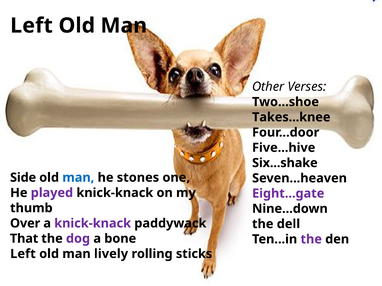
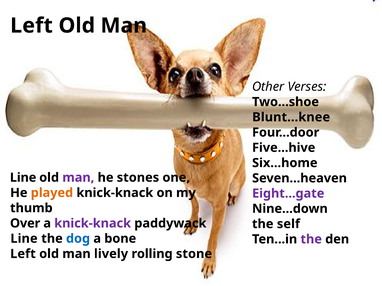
Takes...knee: Takes...knee -> Blunt...knee (291, 117)
Six...shake: Six...shake -> Six...home (285, 163)
Side: Side -> Line (23, 178)
man colour: blue -> purple (78, 178)
played colour: purple -> orange (52, 193)
dell: dell -> self (288, 224)
That: That -> Line (24, 239)
dog colour: purple -> blue (78, 239)
sticks: sticks -> stone (194, 254)
